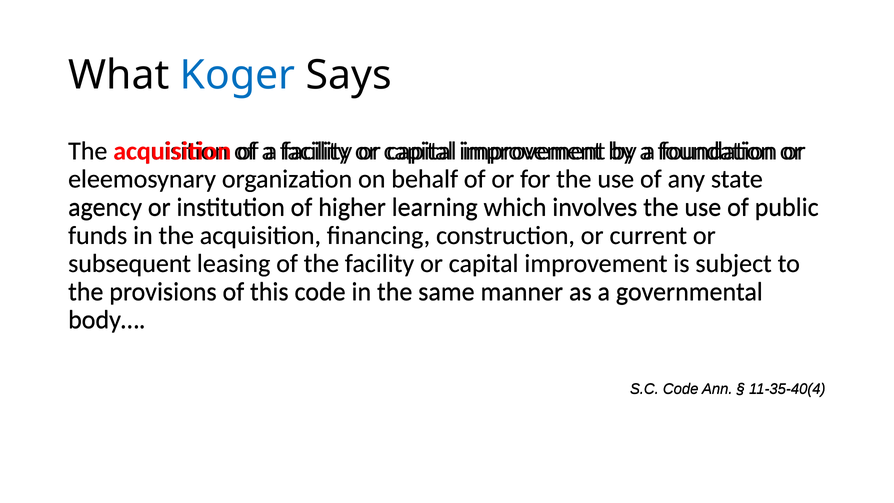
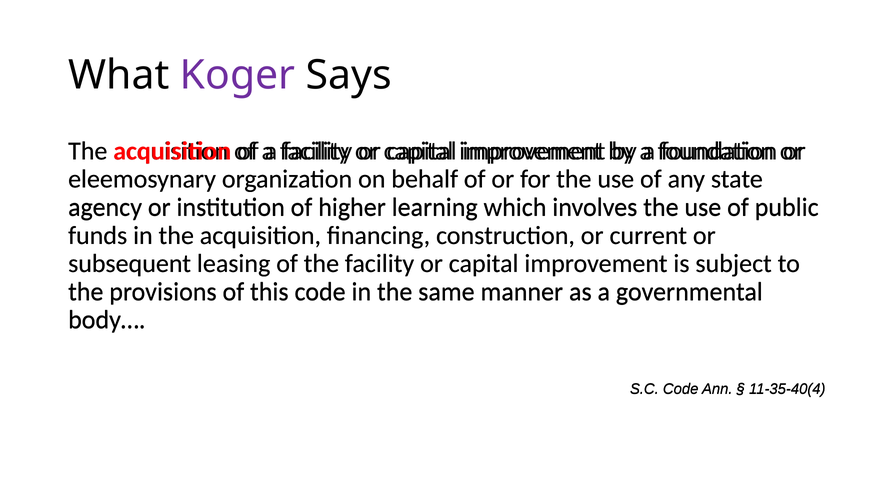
Koger colour: blue -> purple (238, 75)
